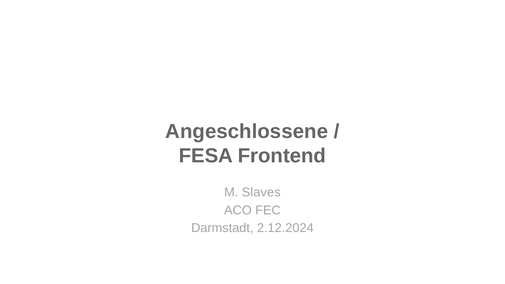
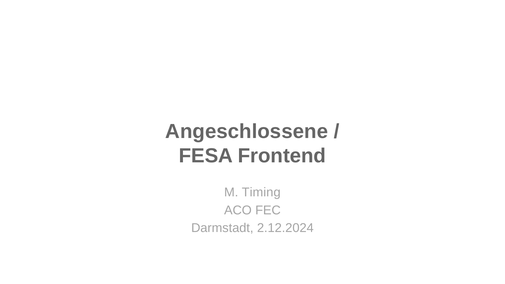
Slaves: Slaves -> Timing (261, 193)
